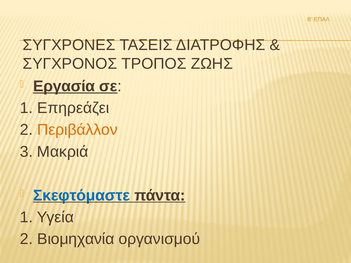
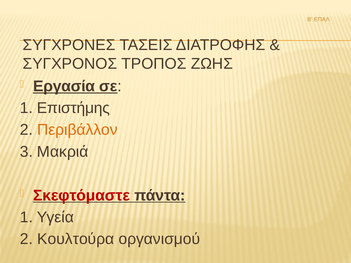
Επηρεάζει: Επηρεάζει -> Επιστήμης (73, 108)
Σκεφτόμαστε colour: blue -> red (82, 196)
Βιομηχανία: Βιομηχανία -> Κουλτούρα (76, 239)
